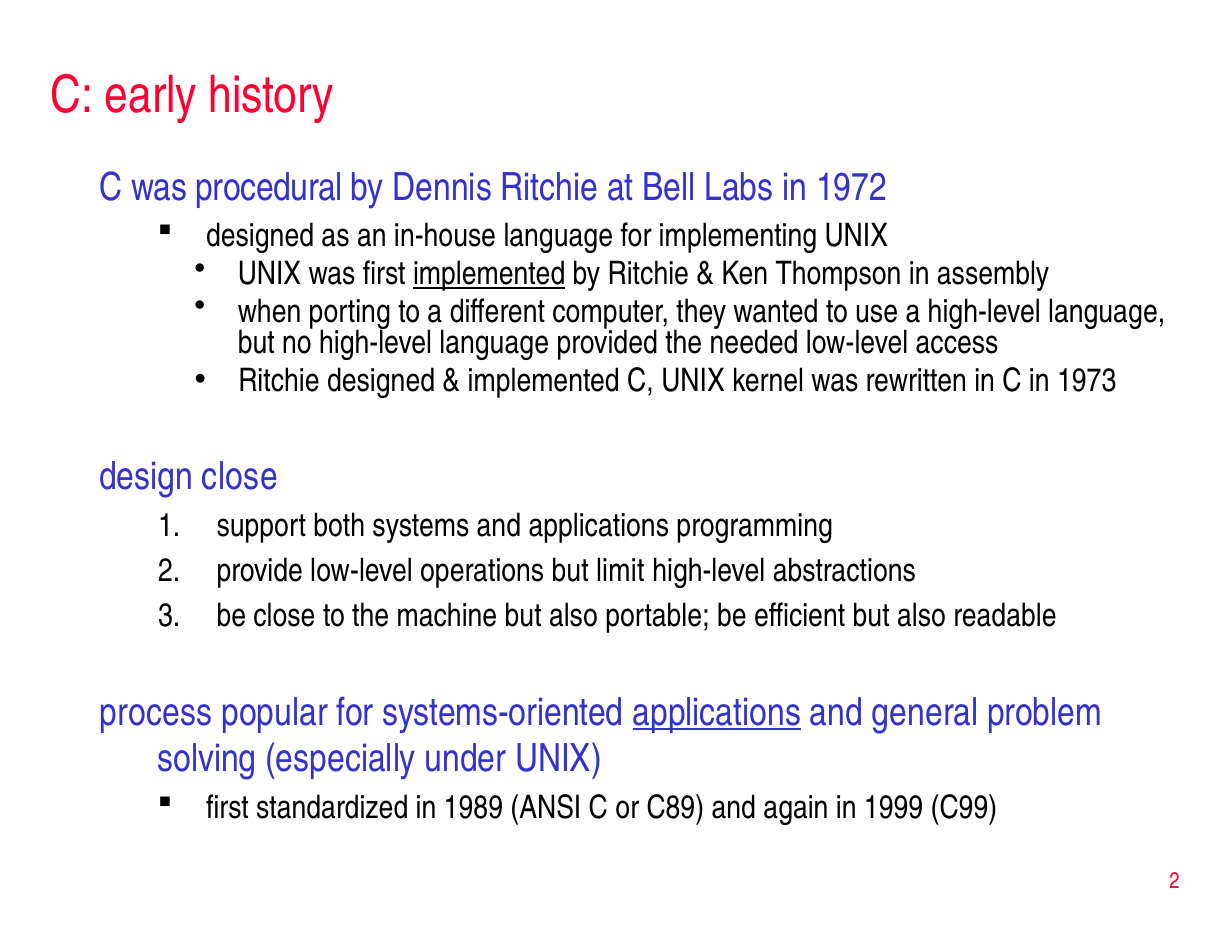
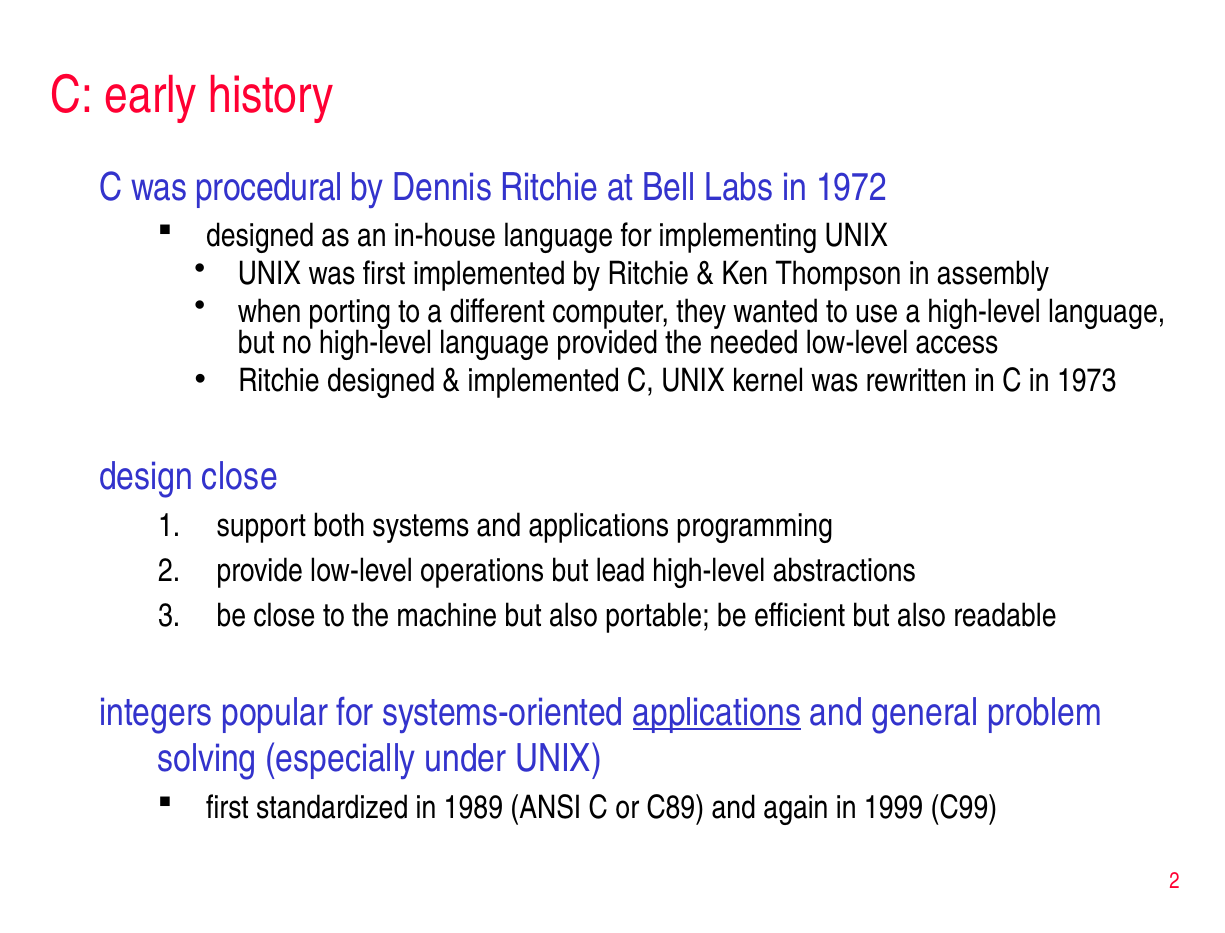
implemented underline: present -> none (489, 274)
limit: limit -> lead (621, 571)
process: process -> integers (156, 713)
